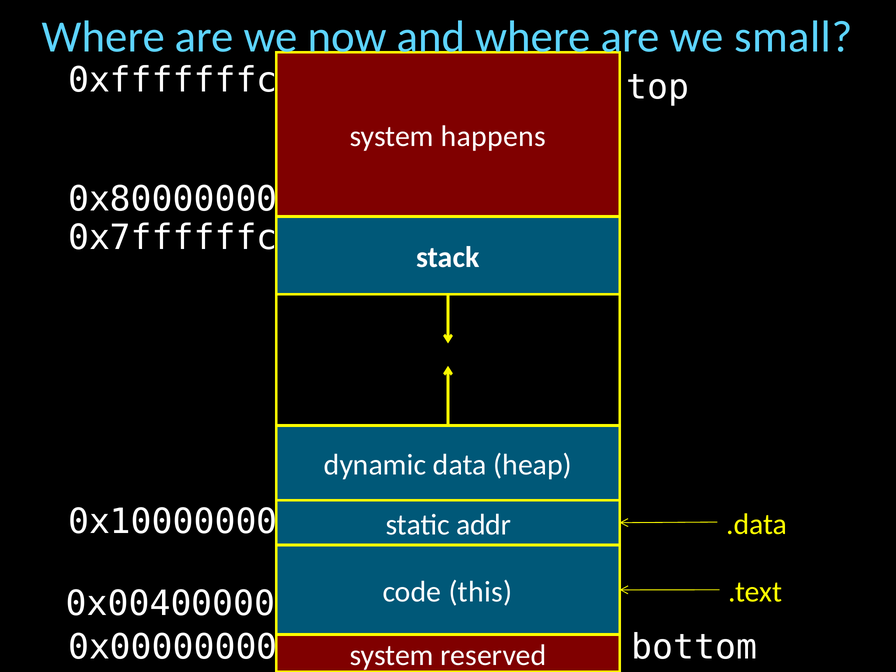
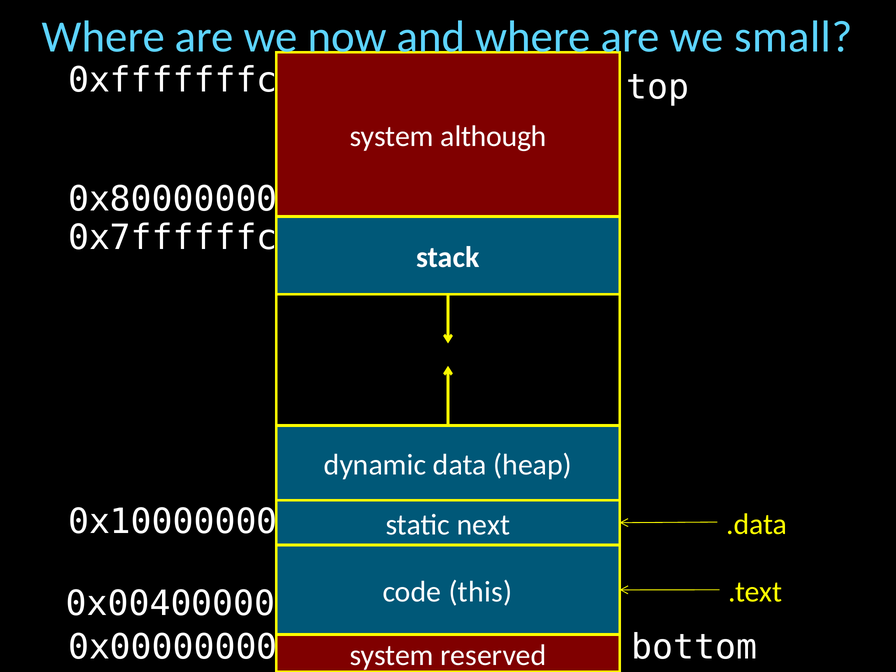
happens: happens -> although (494, 136)
addr: addr -> next (483, 525)
